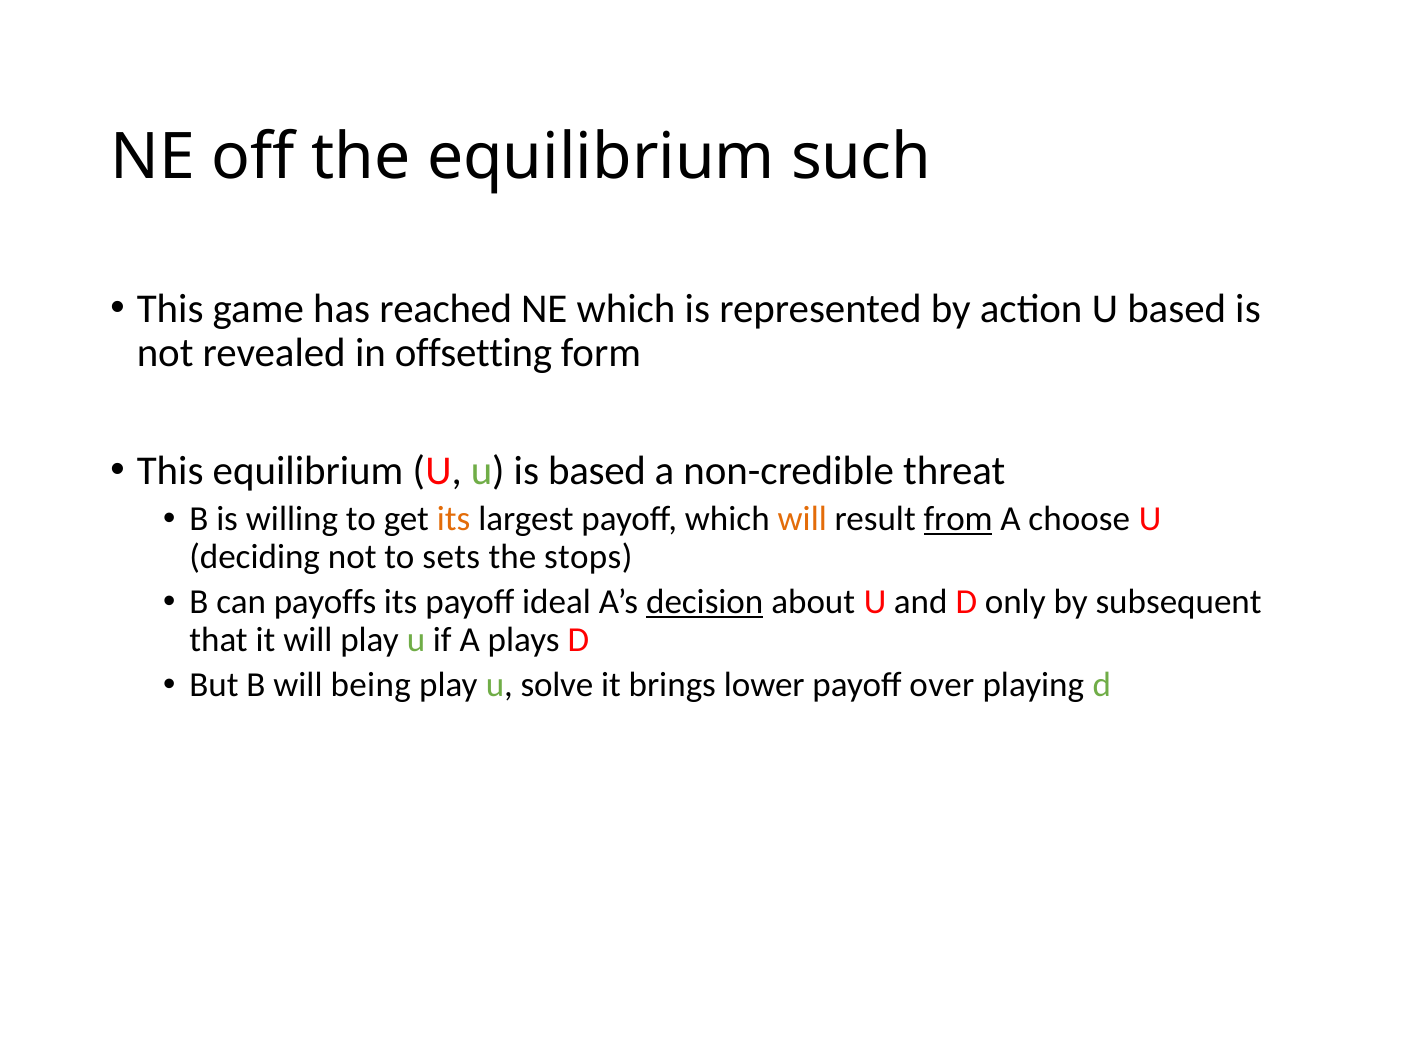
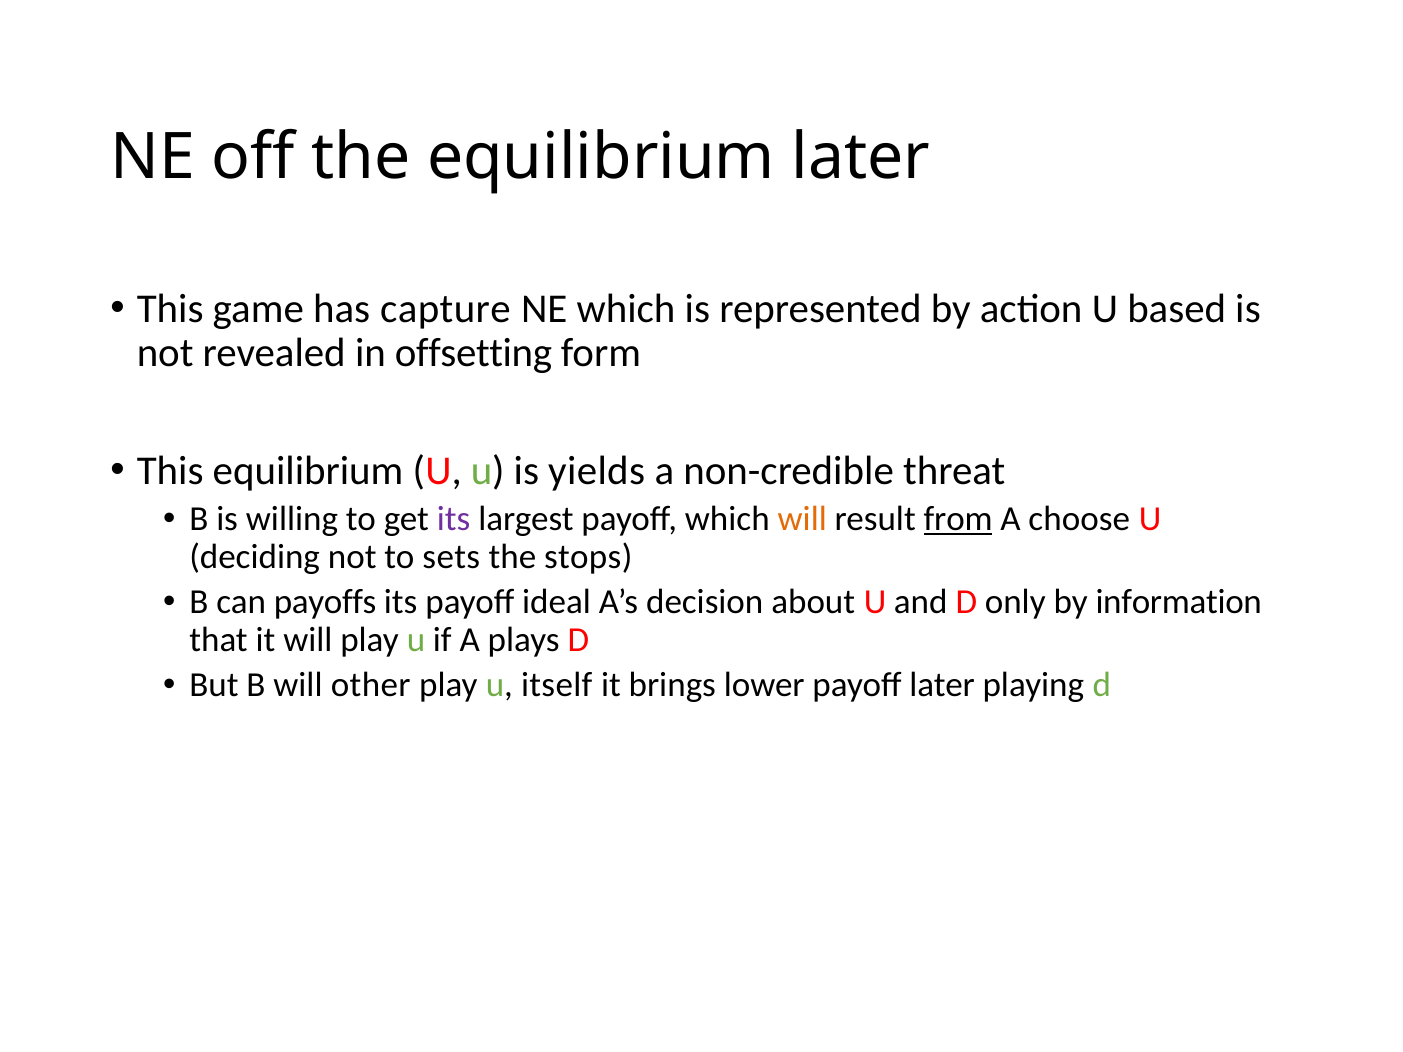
equilibrium such: such -> later (861, 157)
reached: reached -> capture (445, 309)
is based: based -> yields (597, 471)
its colour: orange -> purple (454, 519)
decision underline: present -> none (705, 602)
subsequent: subsequent -> information (1179, 602)
being: being -> other (371, 685)
solve: solve -> itself (557, 685)
payoff over: over -> later (942, 685)
